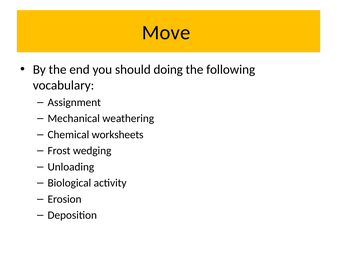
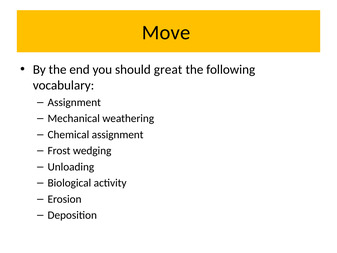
doing: doing -> great (168, 69)
Chemical worksheets: worksheets -> assignment (118, 135)
